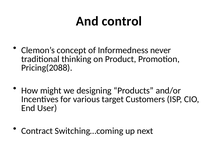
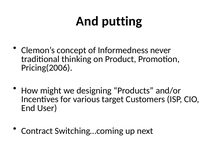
control: control -> putting (122, 21)
Pricing(2088: Pricing(2088 -> Pricing(2006 (47, 68)
